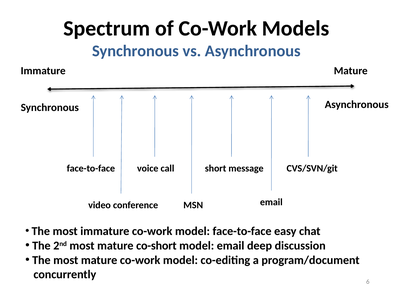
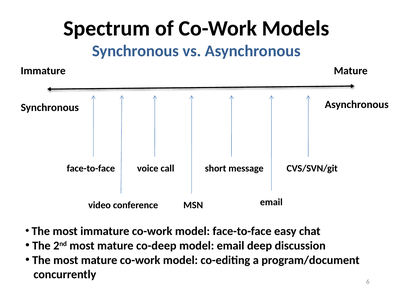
co-short: co-short -> co-deep (156, 245)
